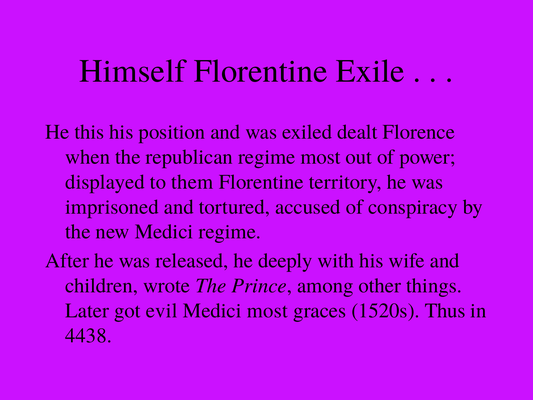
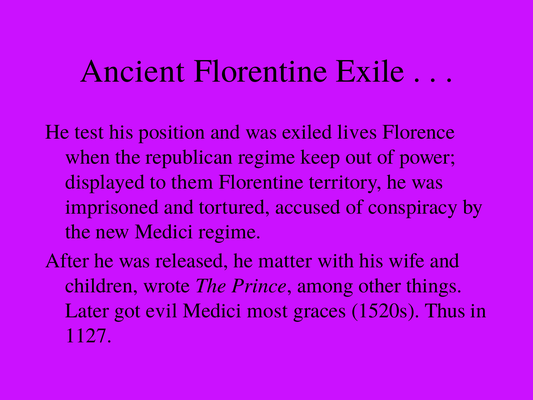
Himself: Himself -> Ancient (132, 71)
this: this -> test (89, 132)
dealt: dealt -> lives (357, 132)
regime most: most -> keep (320, 157)
deeply: deeply -> matter (285, 261)
4438: 4438 -> 1127 (89, 335)
